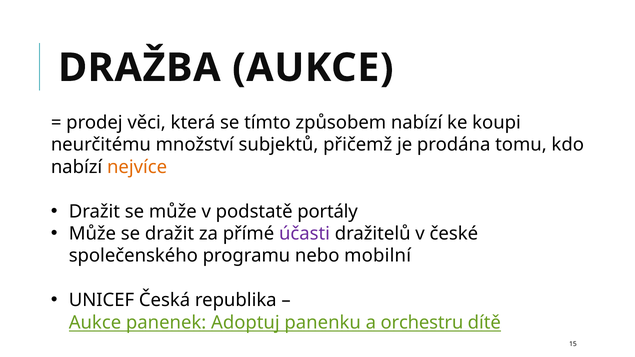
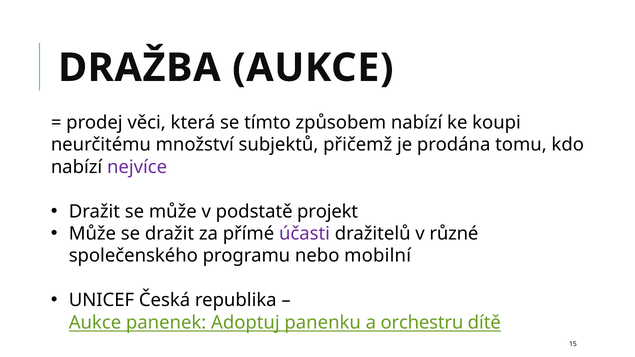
nejvíce colour: orange -> purple (137, 167)
portály: portály -> projekt (328, 212)
české: české -> různé (454, 234)
